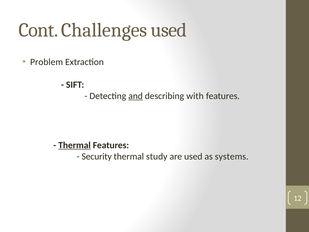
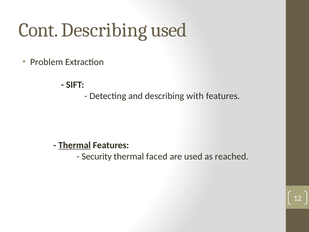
Cont Challenges: Challenges -> Describing (104, 30)
and underline: present -> none (136, 96)
study: study -> faced (157, 156)
systems: systems -> reached (232, 156)
